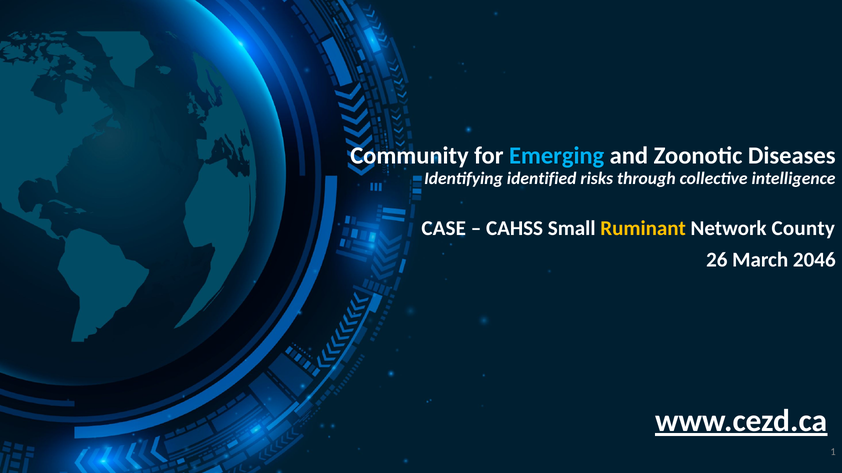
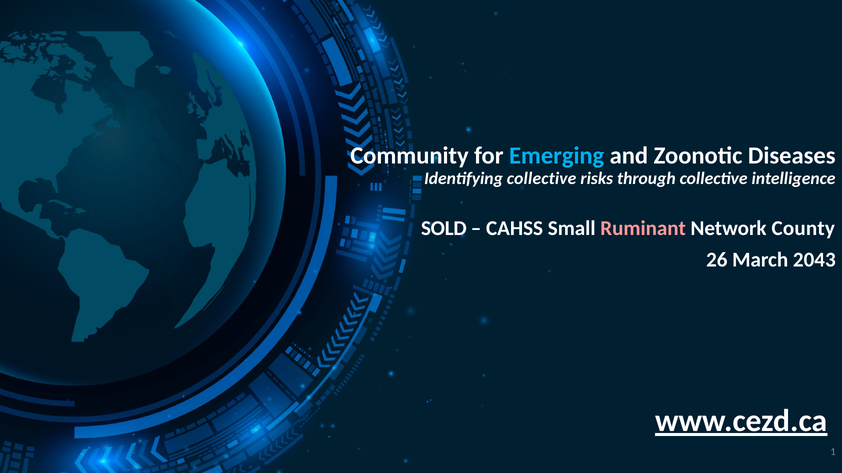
Identifying identified: identified -> collective (542, 179)
CASE: CASE -> SOLD (444, 229)
Ruminant colour: yellow -> pink (643, 229)
2046: 2046 -> 2043 (814, 260)
